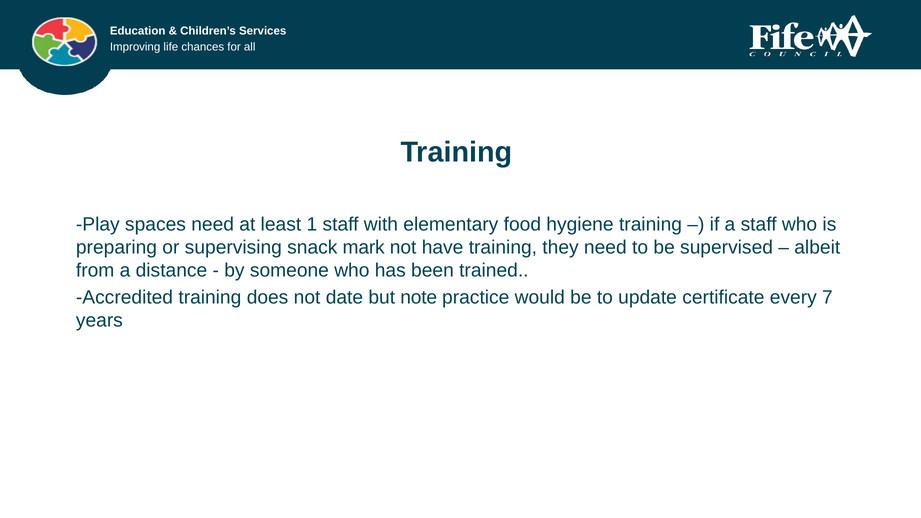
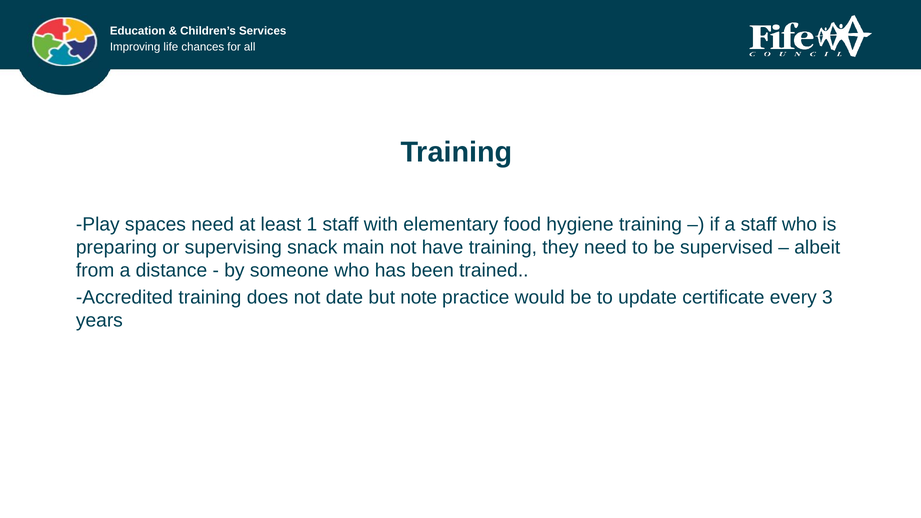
mark: mark -> main (364, 248)
7: 7 -> 3 (827, 297)
